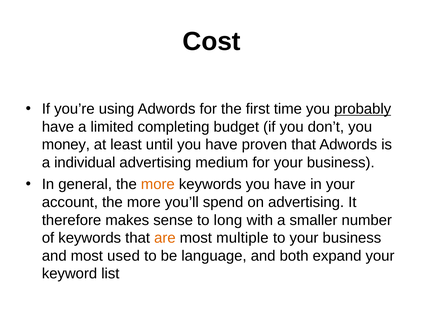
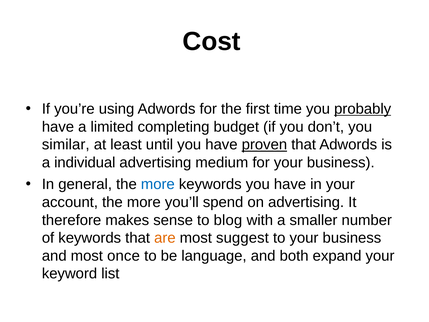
money: money -> similar (66, 145)
proven underline: none -> present (264, 145)
more colour: orange -> blue (158, 184)
long: long -> blog (228, 220)
multiple: multiple -> suggest (242, 238)
used: used -> once (124, 256)
